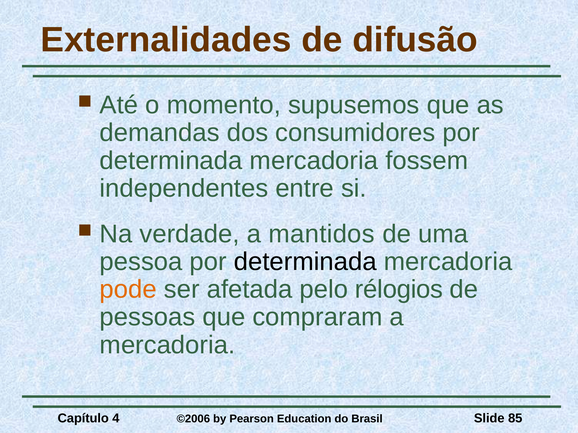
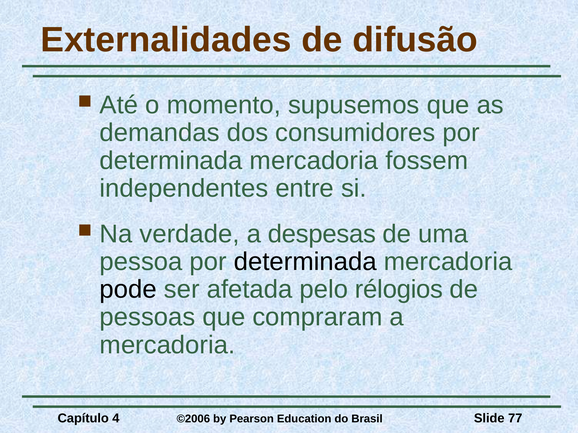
mantidos: mantidos -> despesas (322, 234)
pode colour: orange -> black (128, 290)
85: 85 -> 77 (515, 419)
